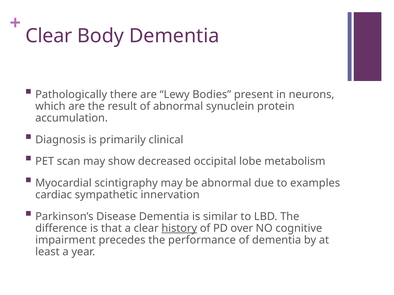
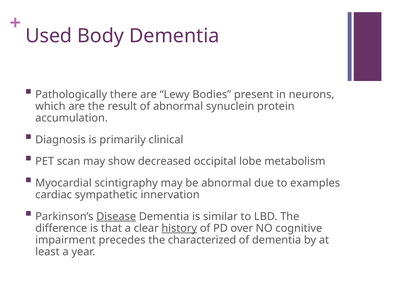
Clear: Clear -> Used (49, 36)
Disease underline: none -> present (116, 217)
performance: performance -> characterized (202, 240)
